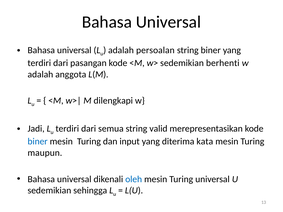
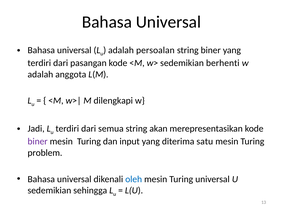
valid: valid -> akan (158, 129)
biner colour: blue -> purple (38, 142)
kata: kata -> satu (205, 142)
maupun: maupun -> problem (45, 153)
